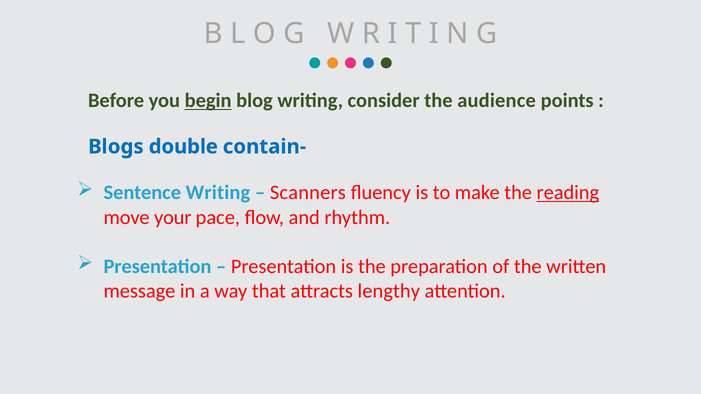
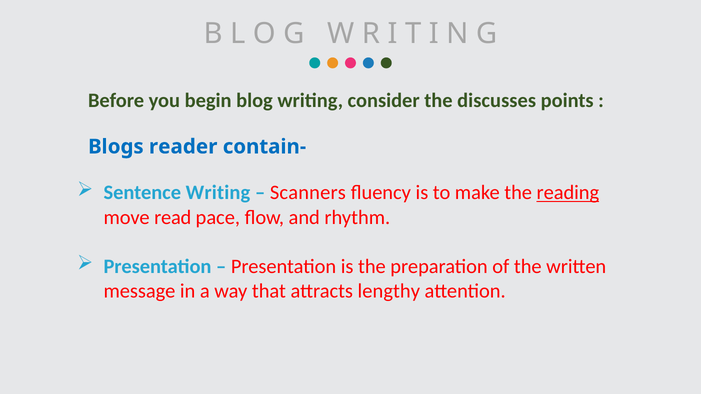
begin underline: present -> none (208, 101)
audience: audience -> discusses (497, 101)
double: double -> reader (183, 147)
your: your -> read (173, 217)
